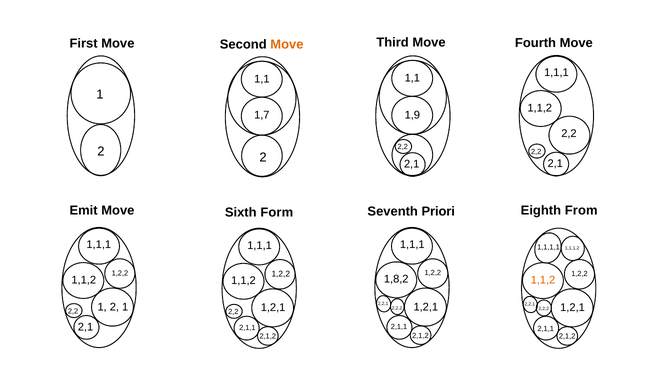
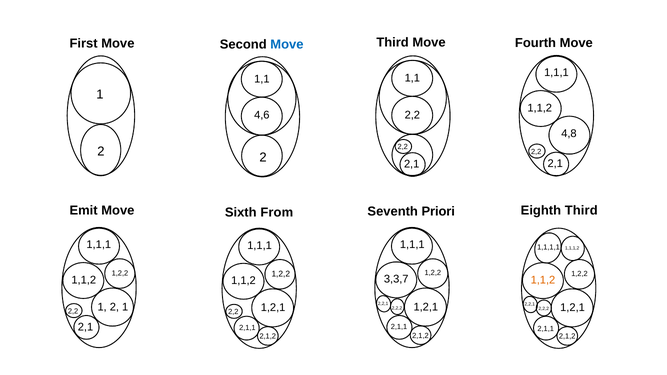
Move colour: orange -> blue (287, 44)
1,9: 1,9 -> 2,2 (412, 115)
1,7: 1,7 -> 4,6 (262, 115)
2,2: 2,2 -> 4,8 (569, 134)
Form: Form -> From (277, 213)
Eighth From: From -> Third (581, 210)
1,8,2: 1,8,2 -> 3,3,7 (396, 279)
